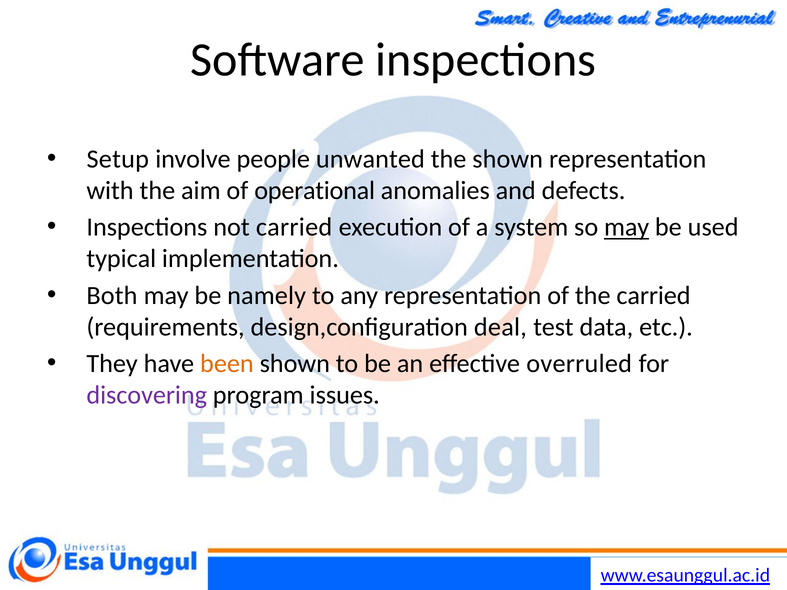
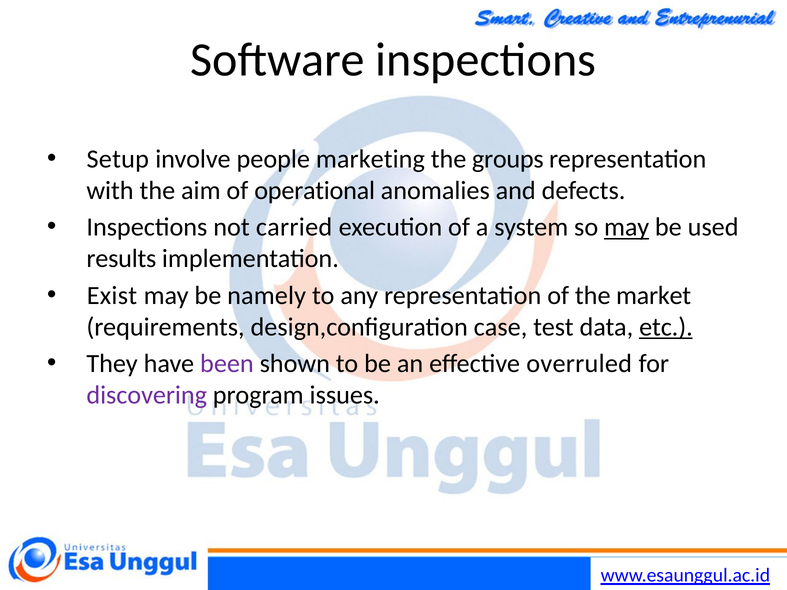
unwanted: unwanted -> marketing (370, 159)
the shown: shown -> groups (508, 159)
typical: typical -> results (121, 259)
Both: Both -> Exist (112, 296)
the carried: carried -> market (654, 296)
deal: deal -> case (501, 327)
etc underline: none -> present (666, 327)
been colour: orange -> purple (227, 364)
